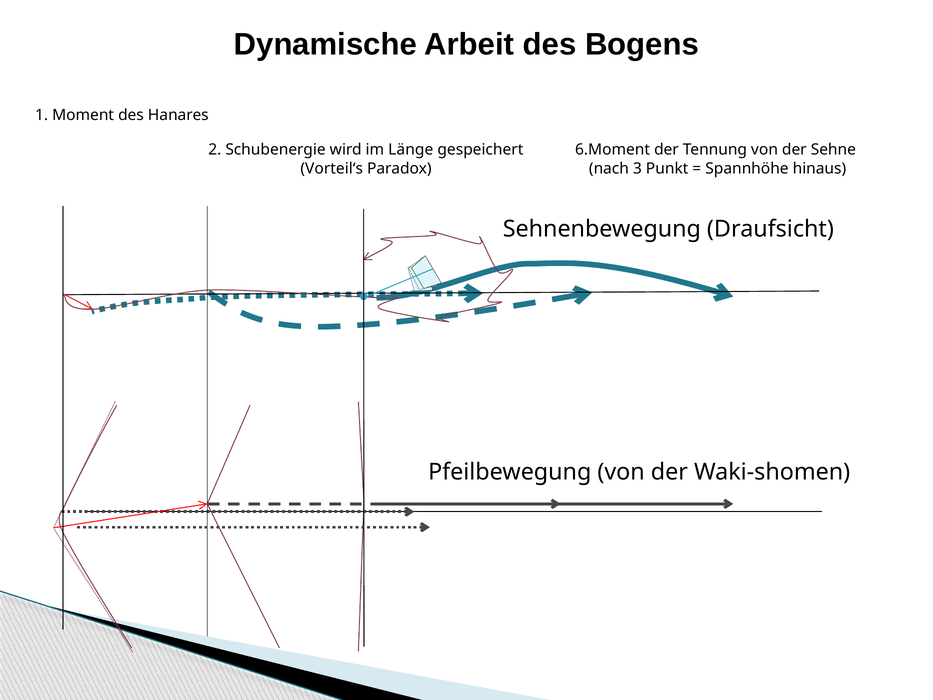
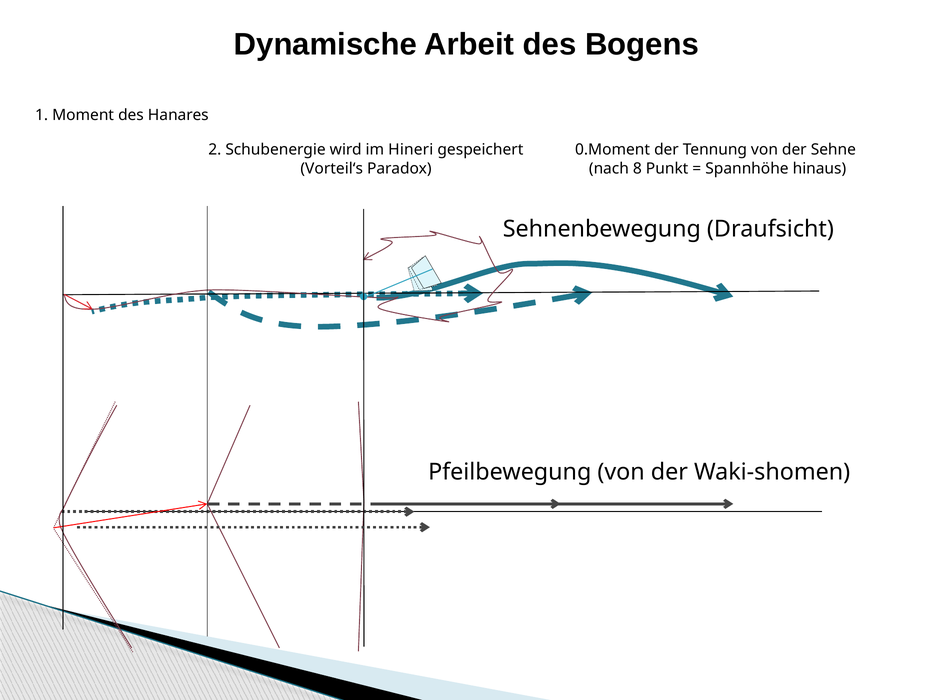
Länge: Länge -> Hineri (411, 150)
6.Moment: 6.Moment -> 0.Moment (613, 150)
3: 3 -> 8 (637, 168)
